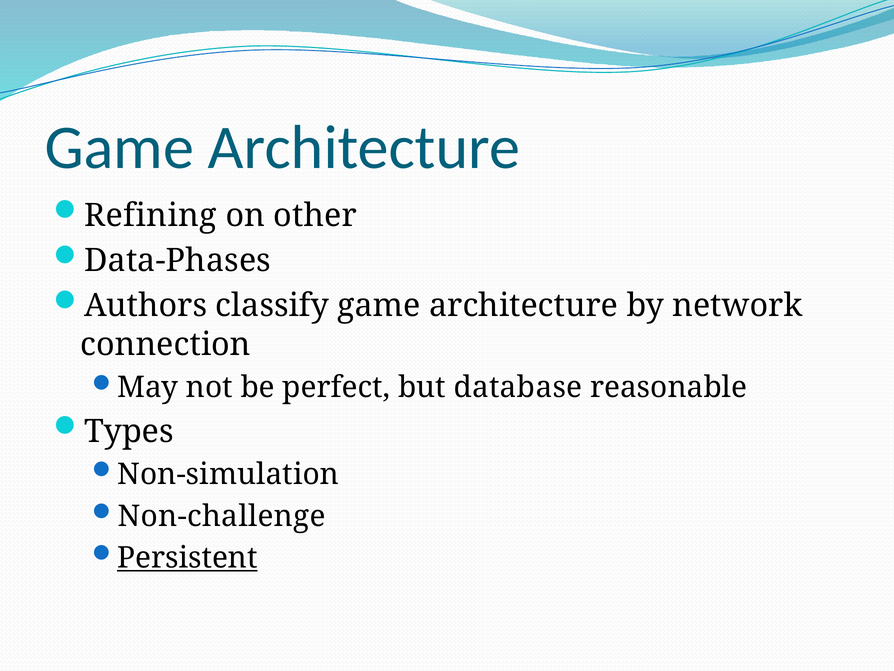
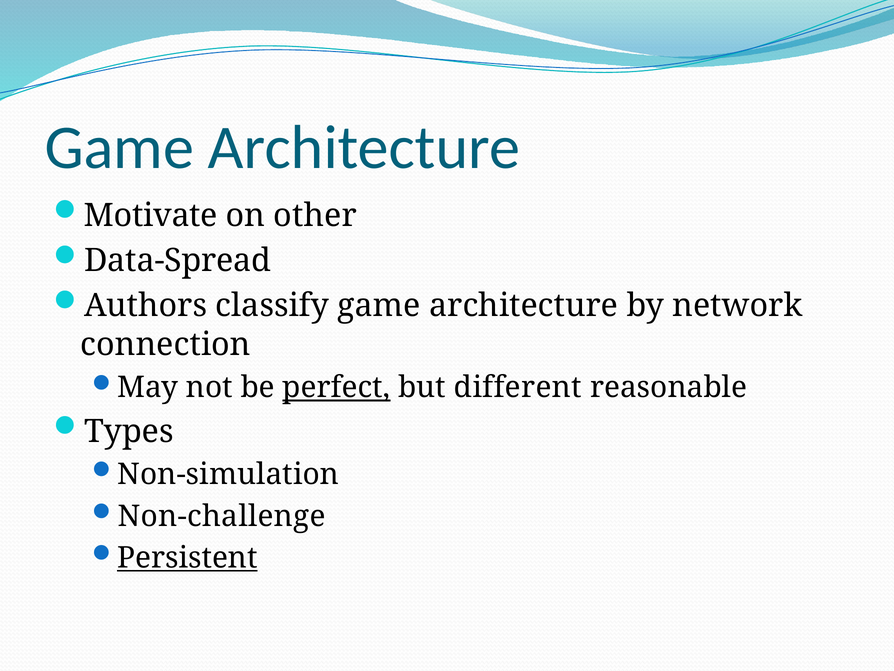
Refining: Refining -> Motivate (151, 215)
Data-Phases: Data-Phases -> Data-Spread (178, 260)
perfect underline: none -> present (336, 387)
database: database -> different (518, 387)
